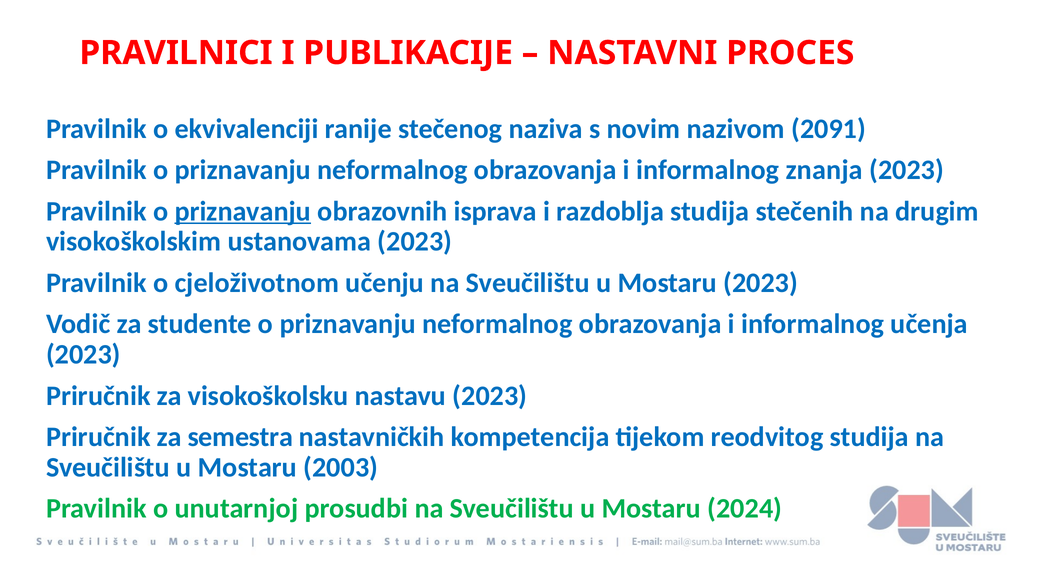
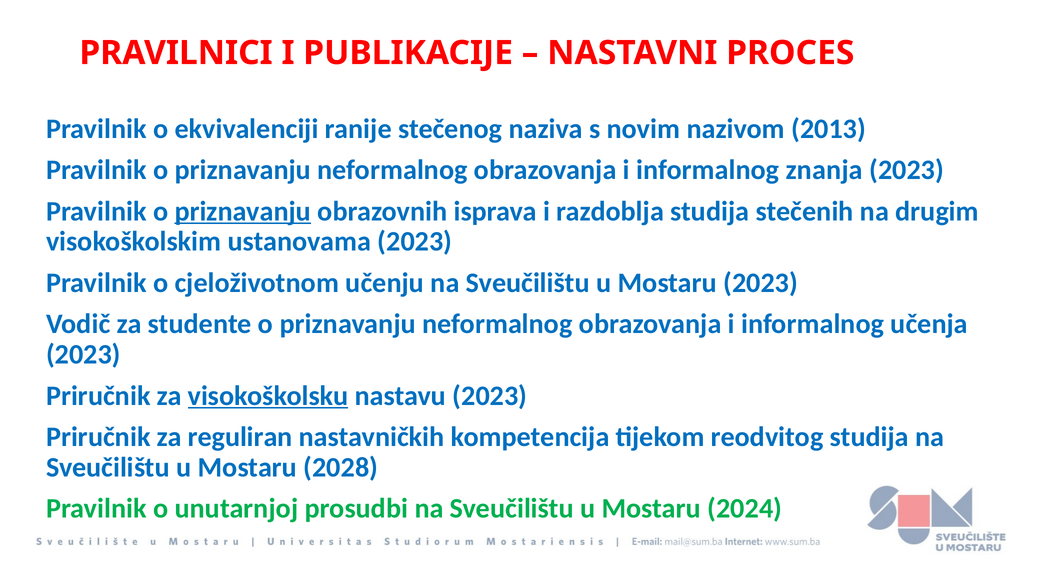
2091: 2091 -> 2013 (829, 129)
visokoškolsku underline: none -> present (268, 396)
semestra: semestra -> reguliran (240, 437)
2003: 2003 -> 2028 (341, 468)
